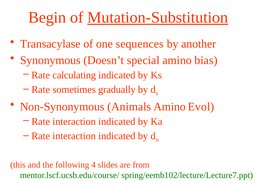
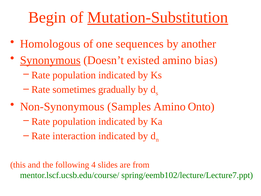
Transacylase: Transacylase -> Homologous (50, 44)
Synonymous underline: none -> present (50, 60)
special: special -> existed (143, 60)
calculating: calculating -> population (74, 75)
Animals: Animals -> Samples (129, 106)
Evol: Evol -> Onto (201, 106)
interaction: interaction -> population (74, 121)
